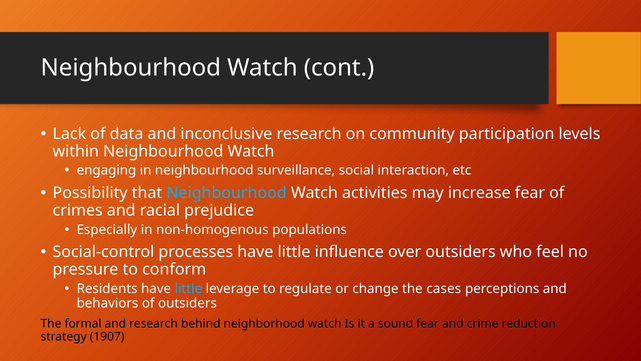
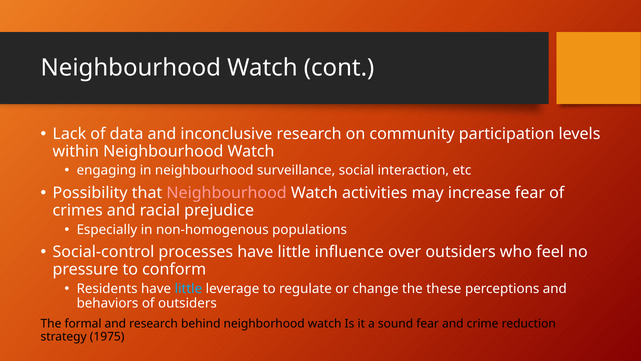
Neighbourhood colour: light blue -> pink (227, 193)
cases: cases -> these (444, 288)
1907: 1907 -> 1975 (107, 336)
